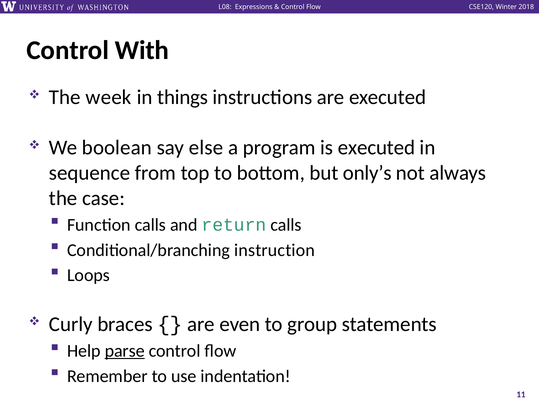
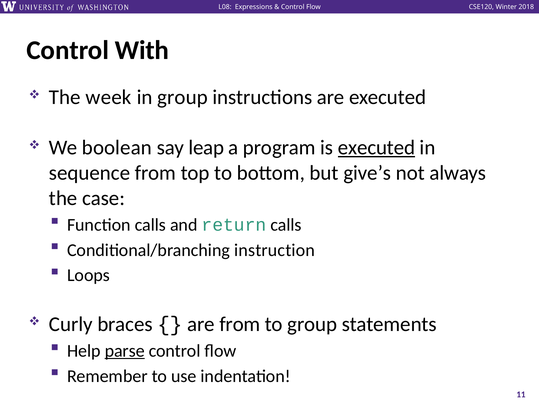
in things: things -> group (183, 97)
else: else -> leap (206, 147)
executed underline: none -> present (377, 147)
only’s: only’s -> give’s (367, 173)
are even: even -> from (240, 323)
